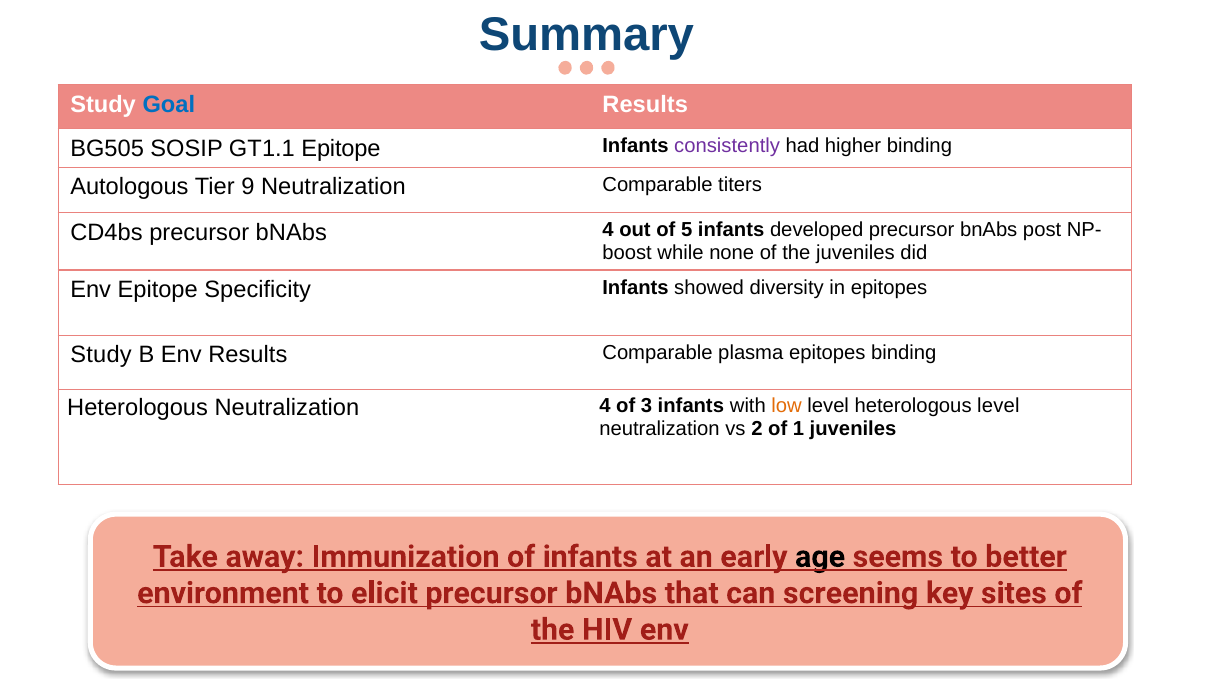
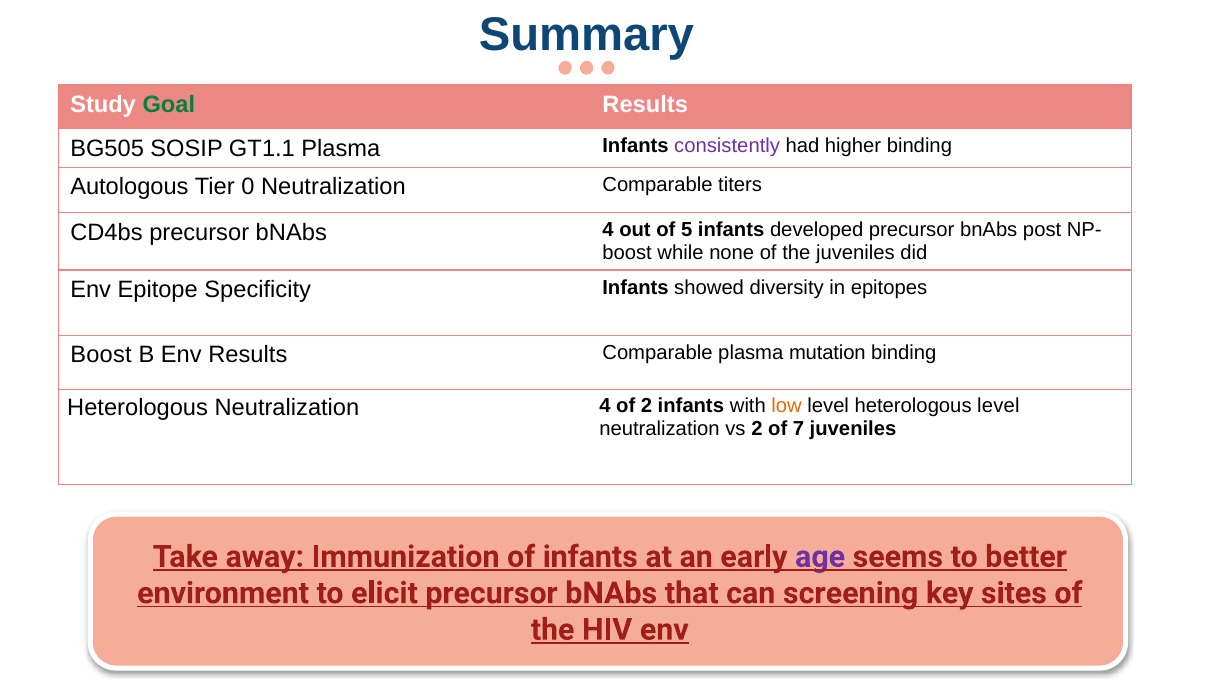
Goal colour: blue -> green (169, 104)
GT1.1 Epitope: Epitope -> Plasma (341, 148)
9: 9 -> 0 (248, 187)
Study: Study -> Boost (101, 355)
plasma epitopes: epitopes -> mutation (827, 353)
of 3: 3 -> 2 (647, 406)
1: 1 -> 7 (799, 429)
age colour: black -> purple (820, 557)
